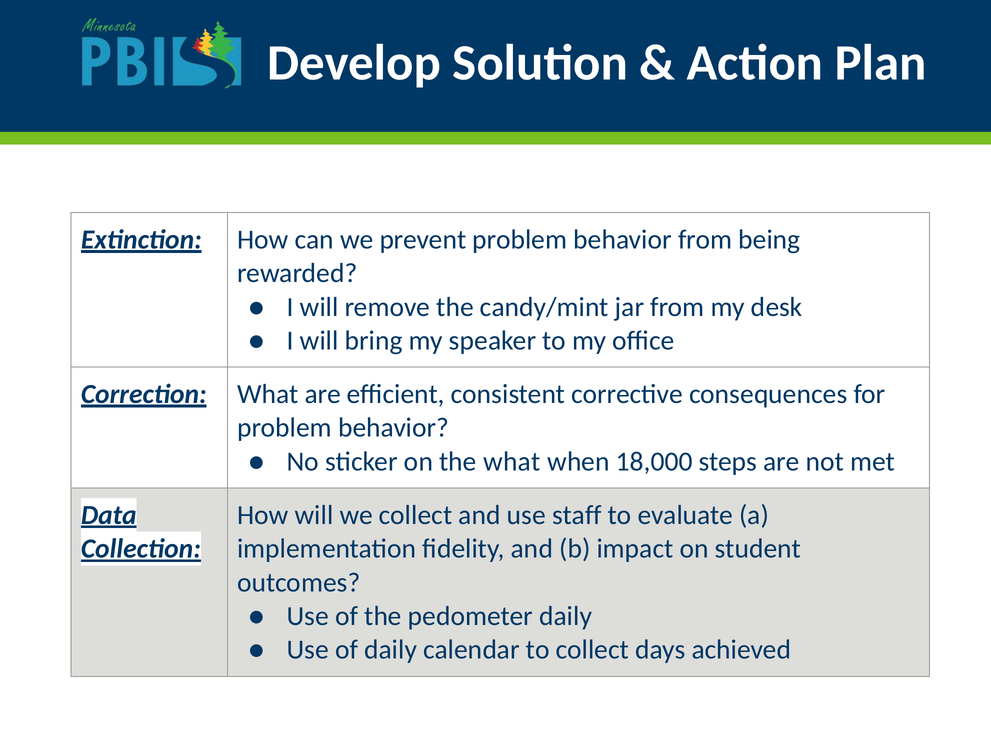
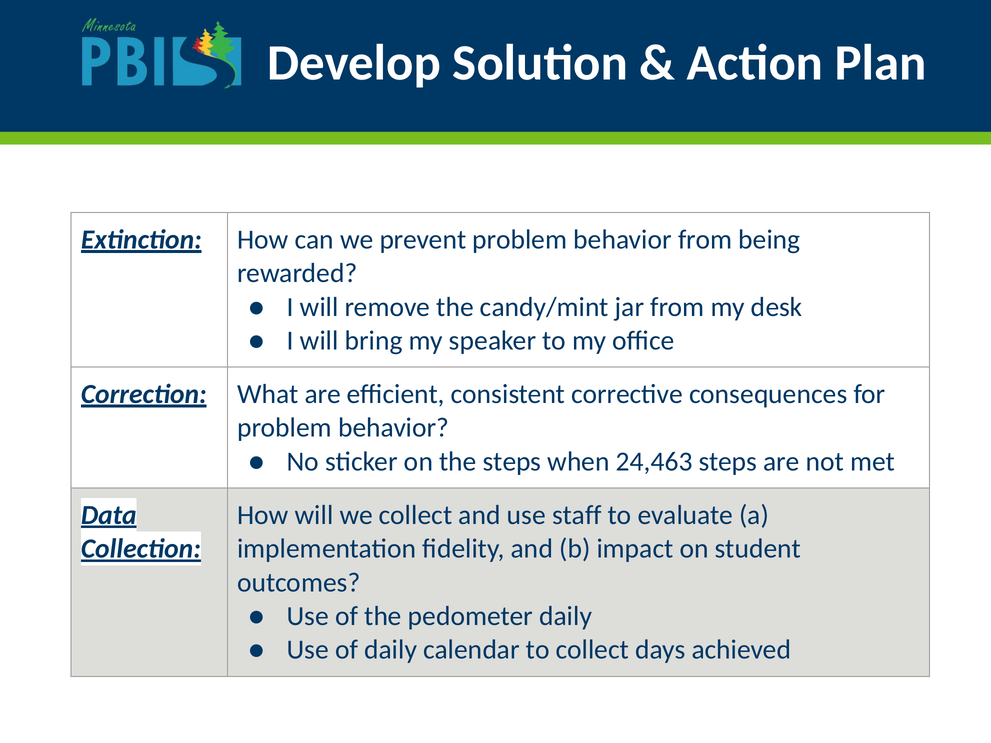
the what: what -> steps (512, 462)
18,000: 18,000 -> 24,463 (654, 462)
